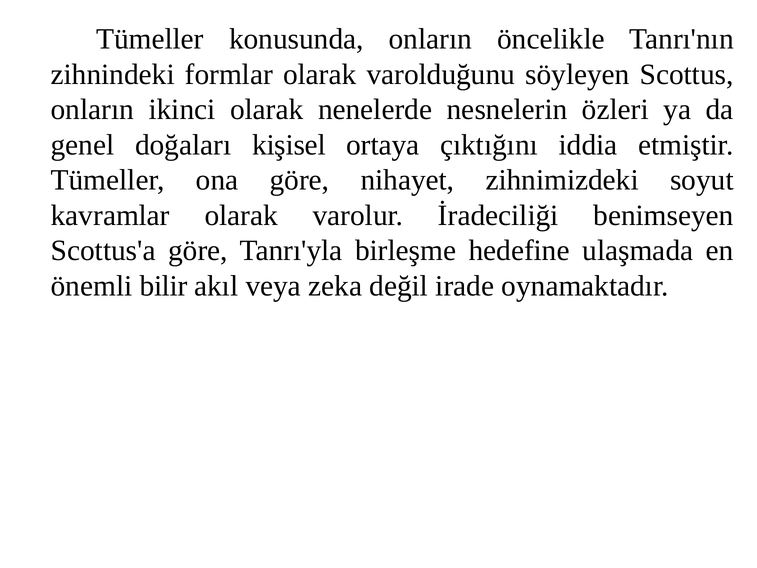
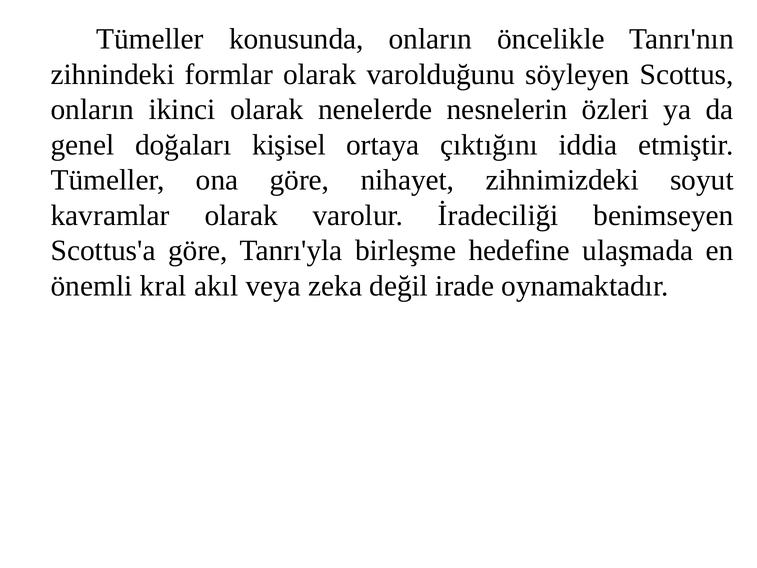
bilir: bilir -> kral (163, 286)
